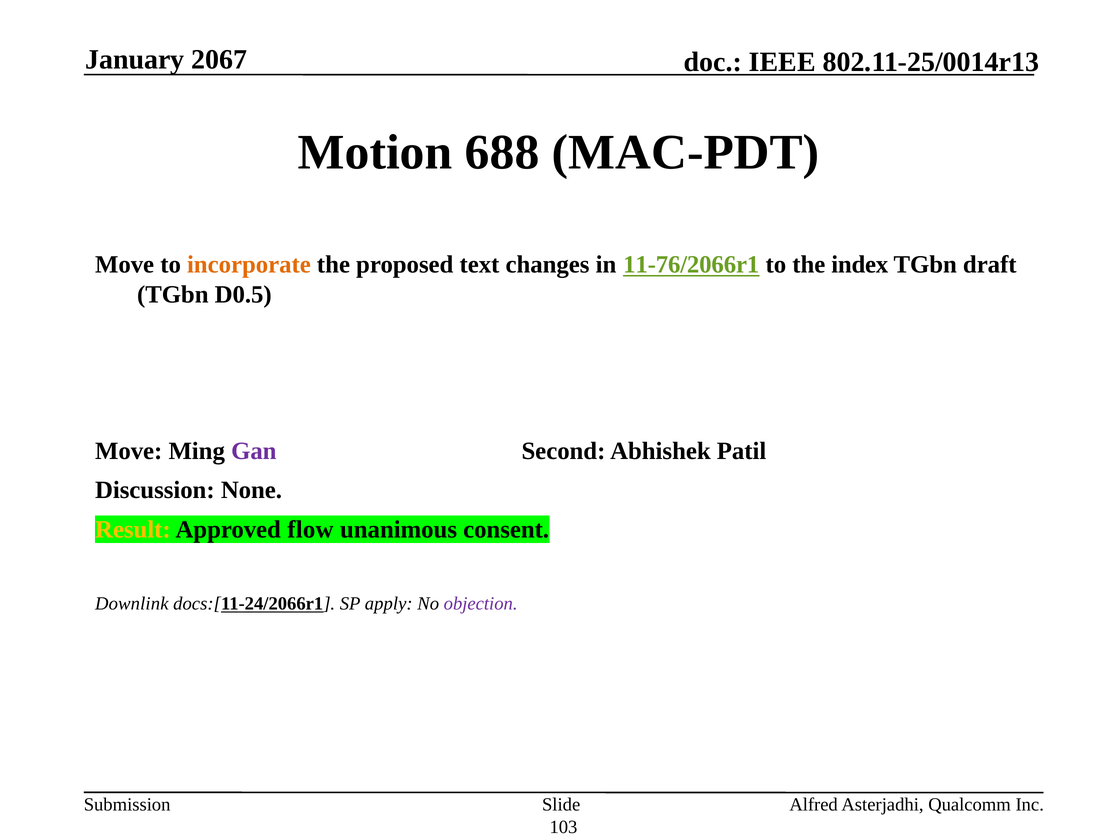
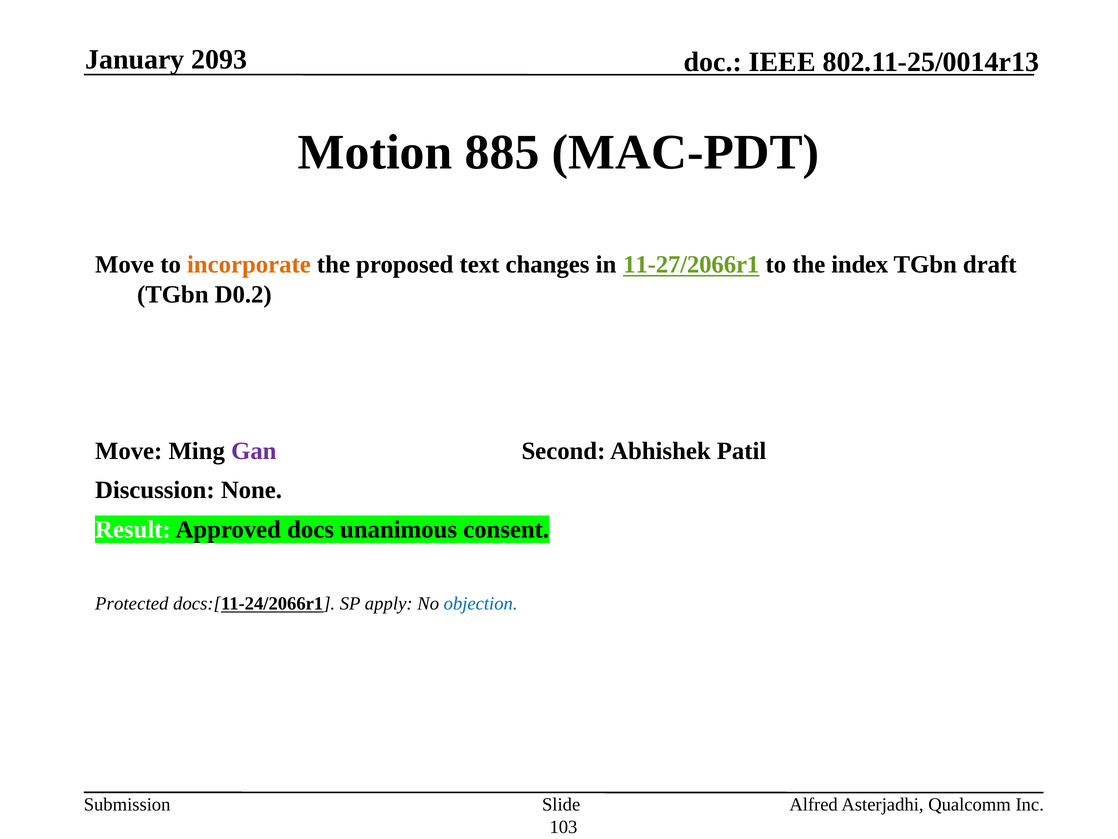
2067: 2067 -> 2093 (219, 59)
688: 688 -> 885 (502, 152)
11-76/2066r1: 11-76/2066r1 -> 11-27/2066r1 (691, 264)
D0.5: D0.5 -> D0.2 (243, 294)
Result colour: yellow -> white (133, 529)
flow: flow -> docs (311, 529)
Downlink: Downlink -> Protected (132, 603)
objection colour: purple -> blue (481, 603)
